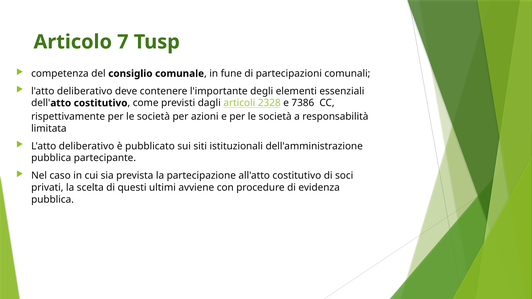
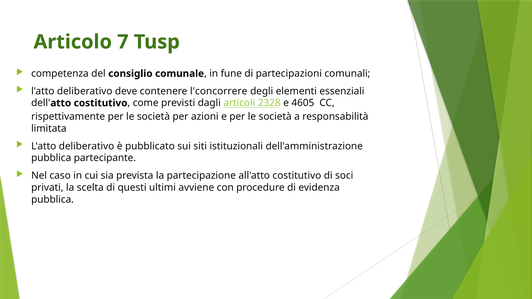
l'importante: l'importante -> l'concorrere (219, 91)
7386: 7386 -> 4605 (303, 103)
